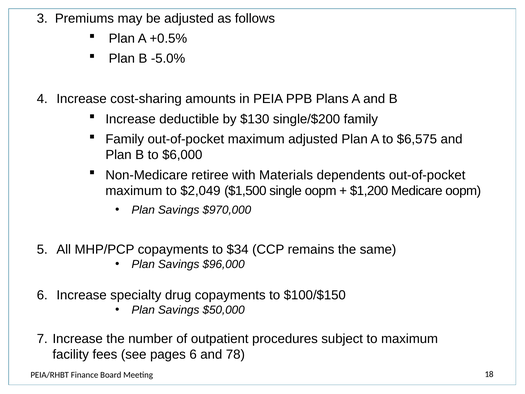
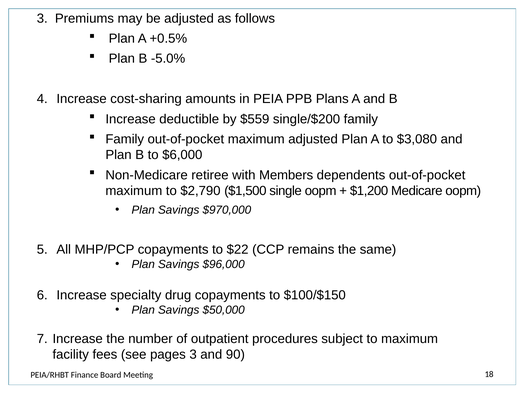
$130: $130 -> $559 (255, 119)
$6,575: $6,575 -> $3,080 (417, 139)
Materials: Materials -> Members (286, 175)
$2,049: $2,049 -> $2,790 (200, 191)
$34: $34 -> $22 (238, 249)
pages 6: 6 -> 3 (193, 354)
78: 78 -> 90 (235, 354)
